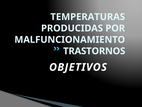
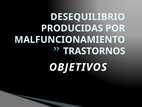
TEMPERATURAS: TEMPERATURAS -> DESEQUILIBRIO (88, 17)
